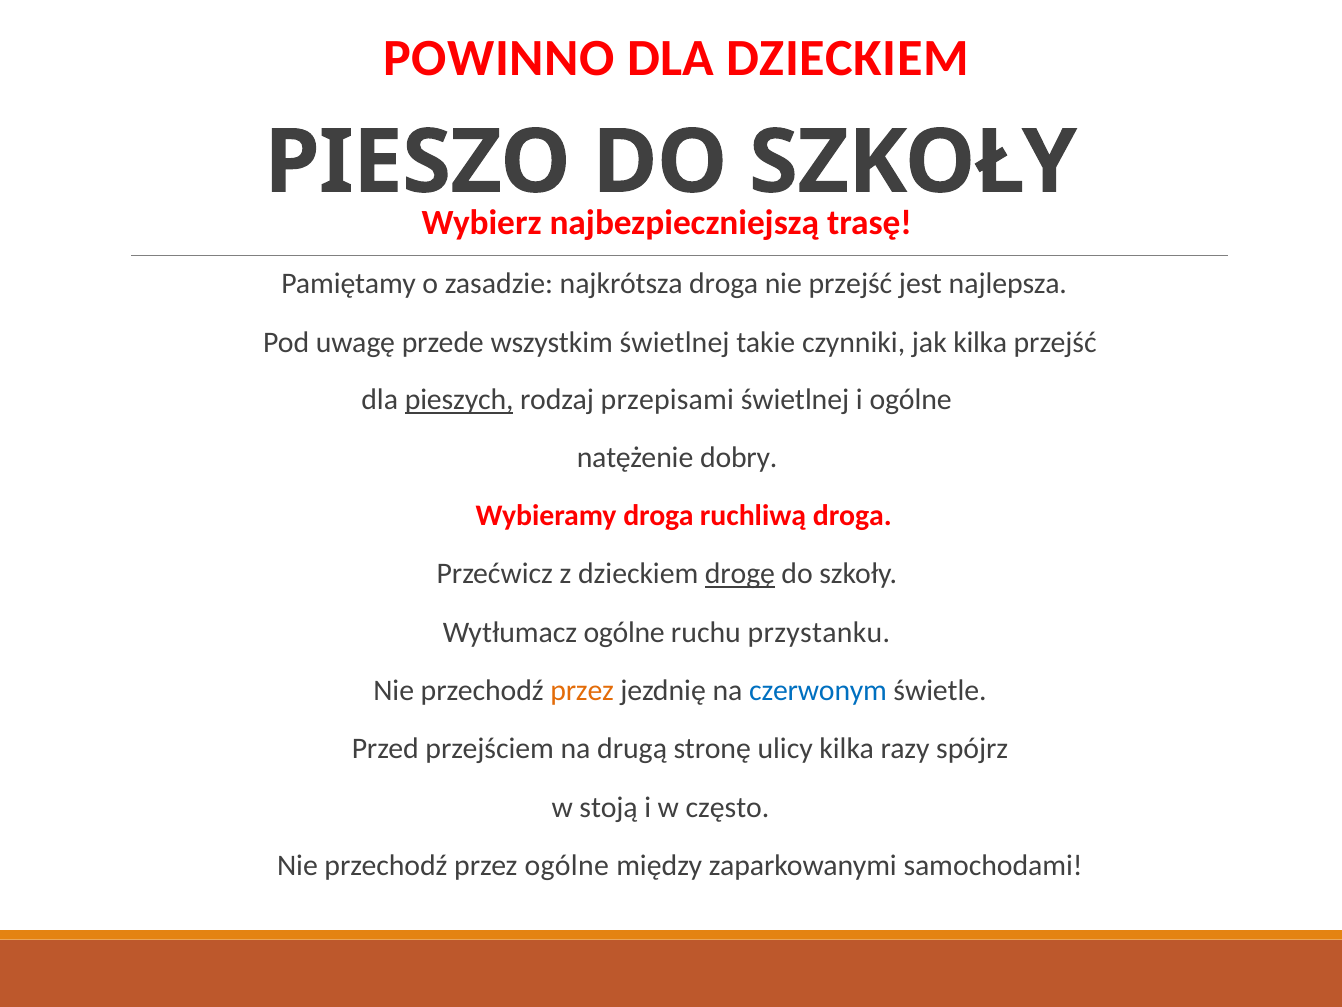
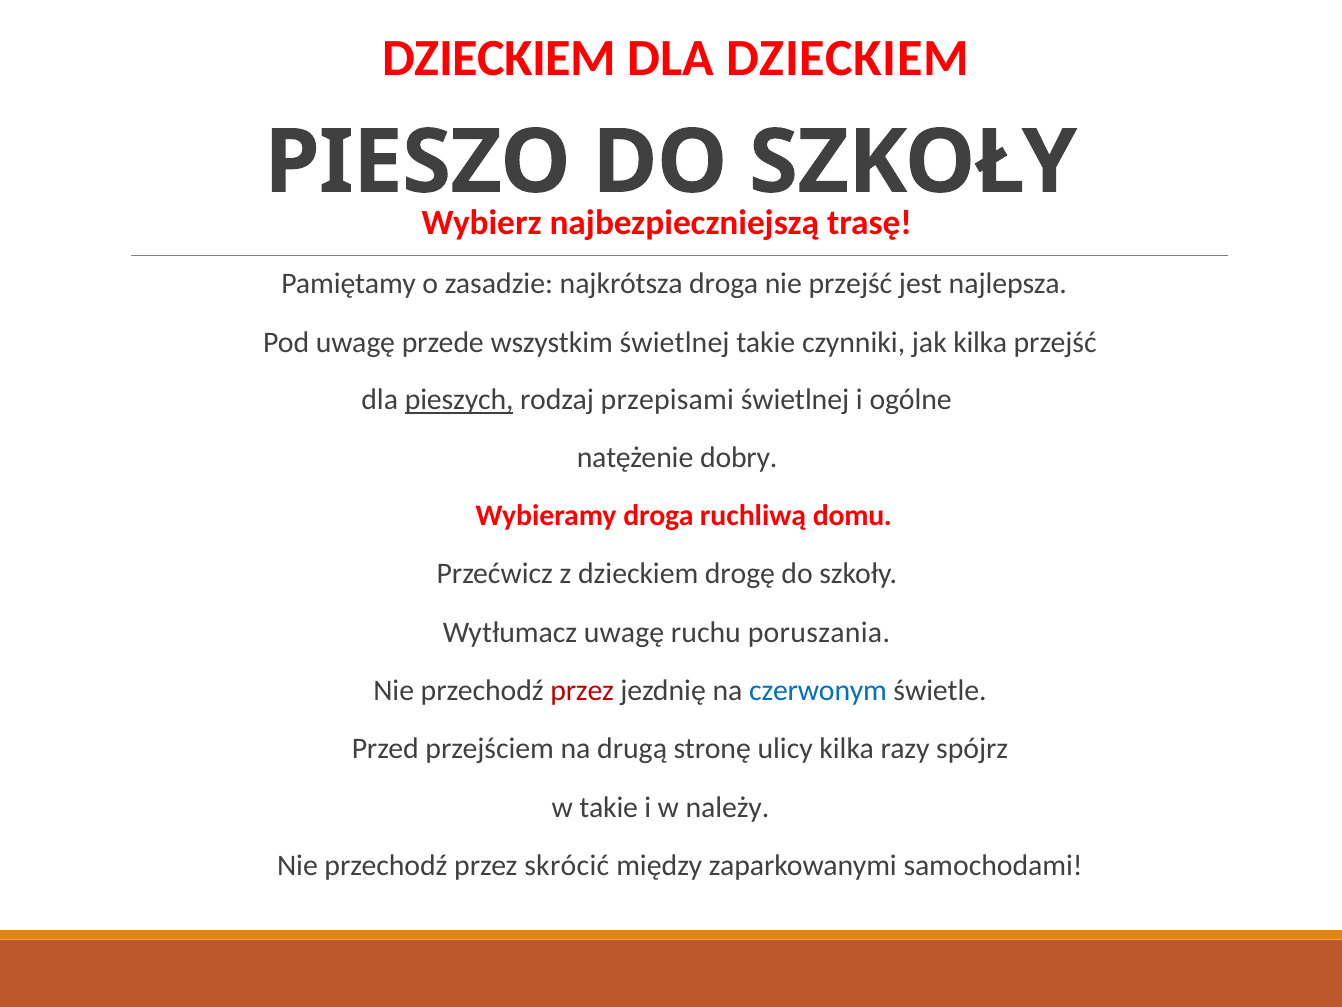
POWINNO: POWINNO -> DZIECKIEM (499, 59)
ruchliwą droga: droga -> domu (852, 516)
drogę underline: present -> none (740, 574)
Wytłumacz ogólne: ogólne -> uwagę (624, 632)
przystanku: przystanku -> poruszania (819, 632)
przez colour: orange -> red (582, 690)
w stoją: stoją -> takie (609, 807)
często: często -> należy (727, 807)
przez ogólne: ogólne -> skrócić (567, 865)
